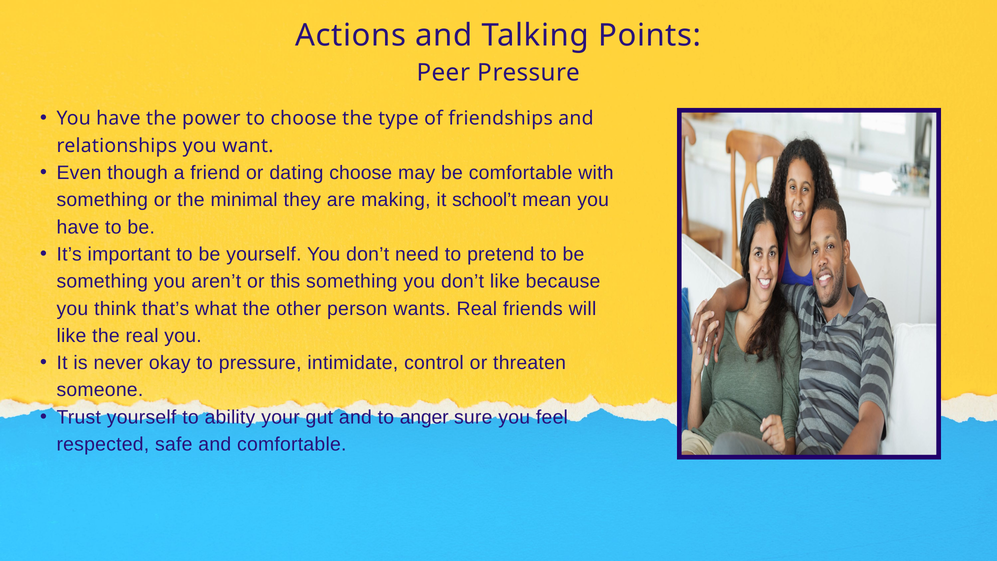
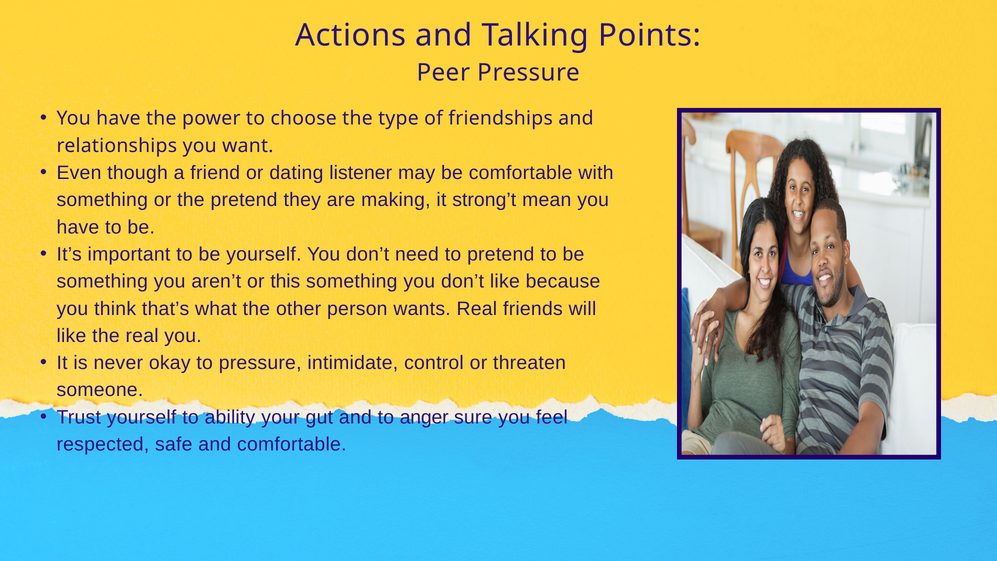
dating choose: choose -> listener (361, 173)
the minimal: minimal -> pretend (244, 200)
school’t: school’t -> strong’t (484, 200)
